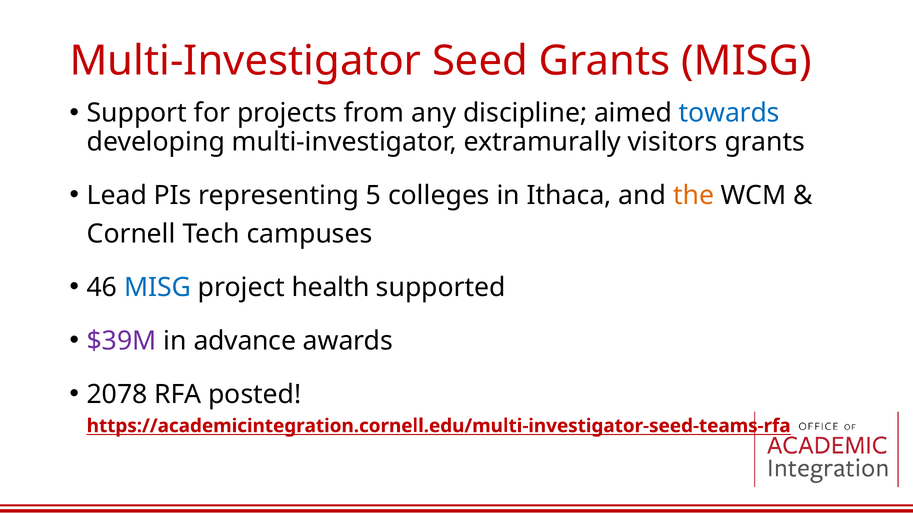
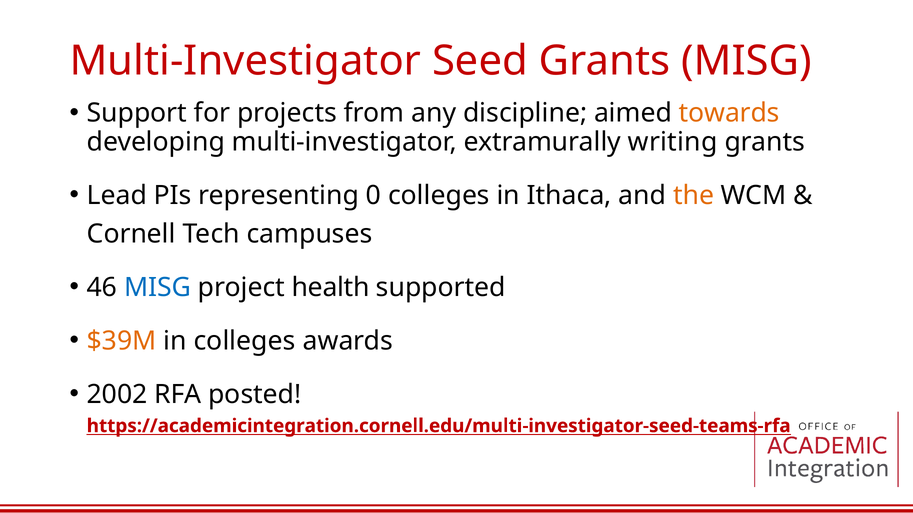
towards colour: blue -> orange (729, 113)
visitors: visitors -> writing (673, 142)
5: 5 -> 0 (374, 196)
$39M colour: purple -> orange (122, 341)
in advance: advance -> colleges (245, 341)
2078: 2078 -> 2002 (117, 395)
